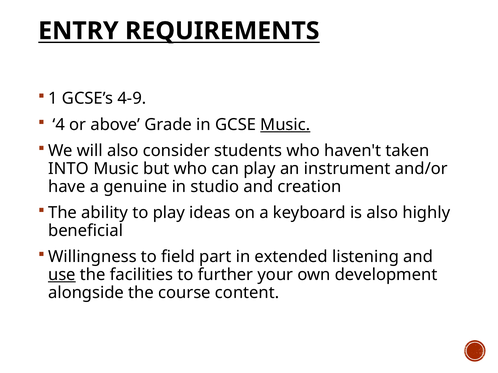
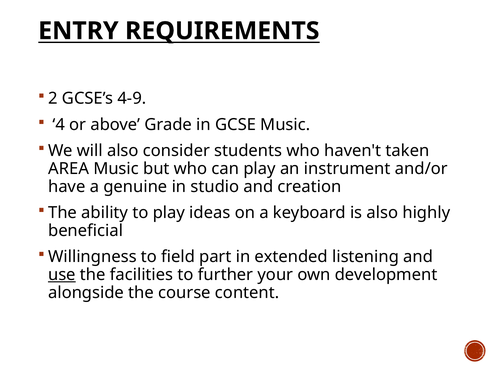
1: 1 -> 2 (53, 99)
Music underline: present -> none (285, 125)
INTO: INTO -> AREA (69, 169)
